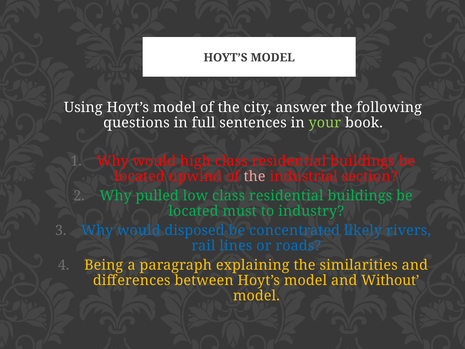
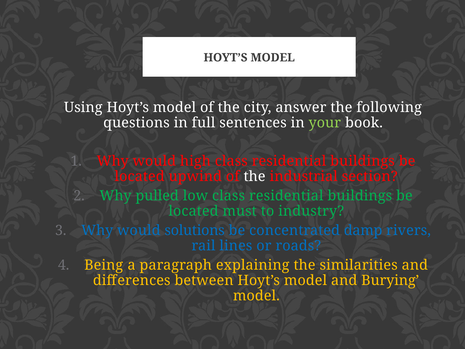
the colour: pink -> white (255, 176)
disposed: disposed -> solutions (195, 230)
likely: likely -> damp (363, 230)
Without: Without -> Burying (390, 280)
